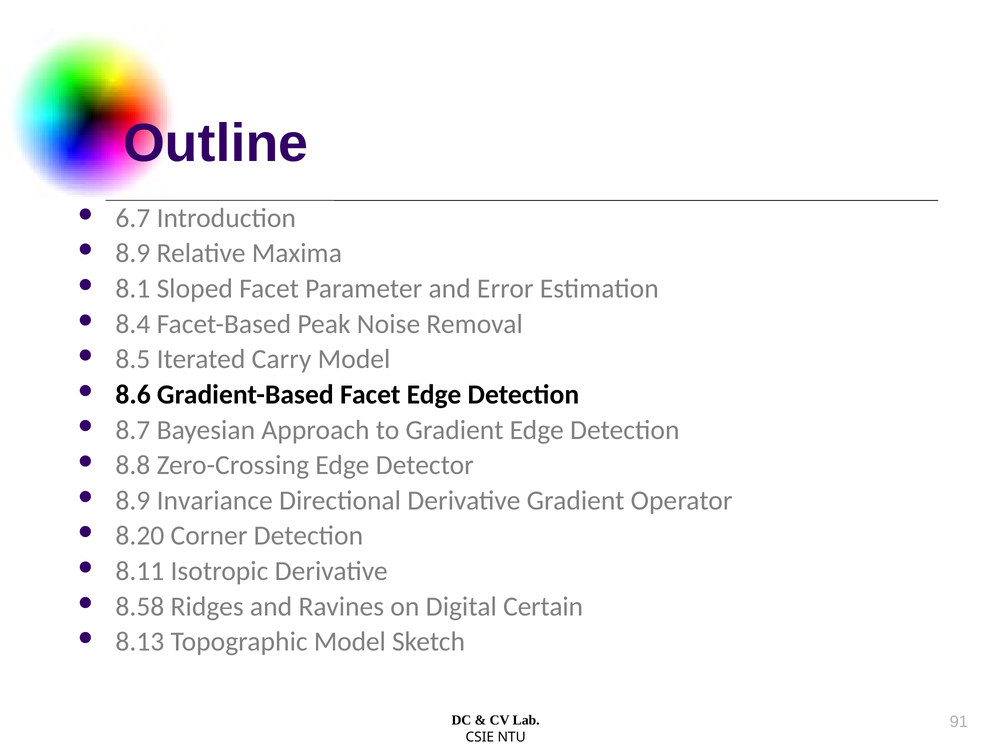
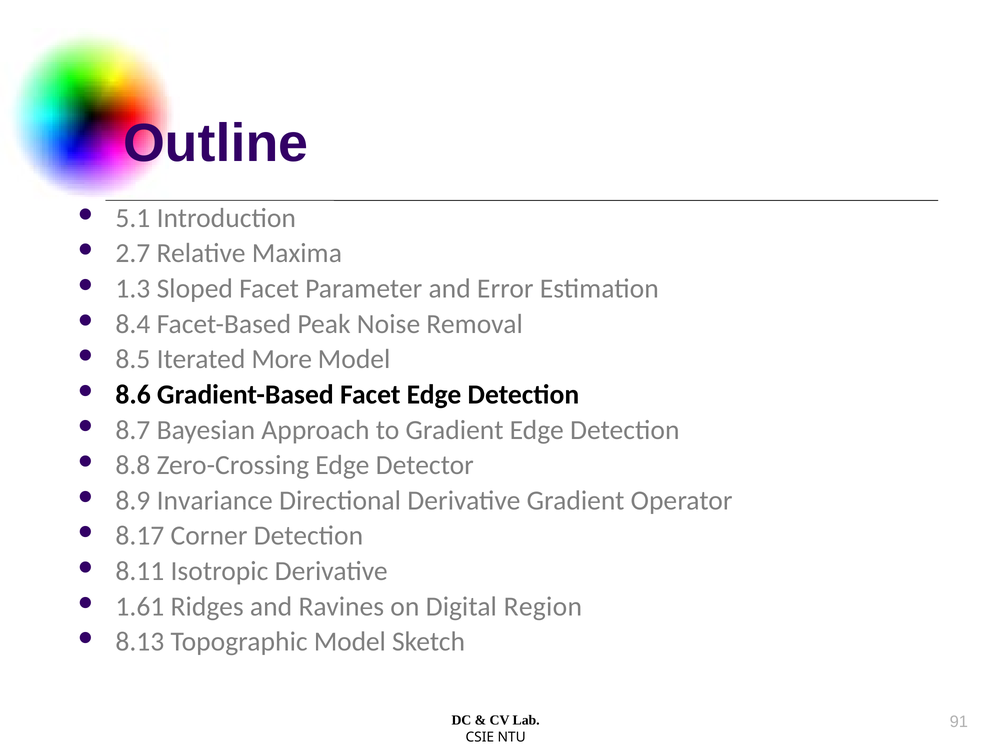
6.7: 6.7 -> 5.1 (133, 218)
8.9: 8.9 -> 2.7 (133, 253)
8.1: 8.1 -> 1.3 (133, 289)
Carry: Carry -> More (282, 359)
8.20: 8.20 -> 8.17 (140, 536)
8.58: 8.58 -> 1.61 (140, 606)
Certain: Certain -> Region (543, 606)
